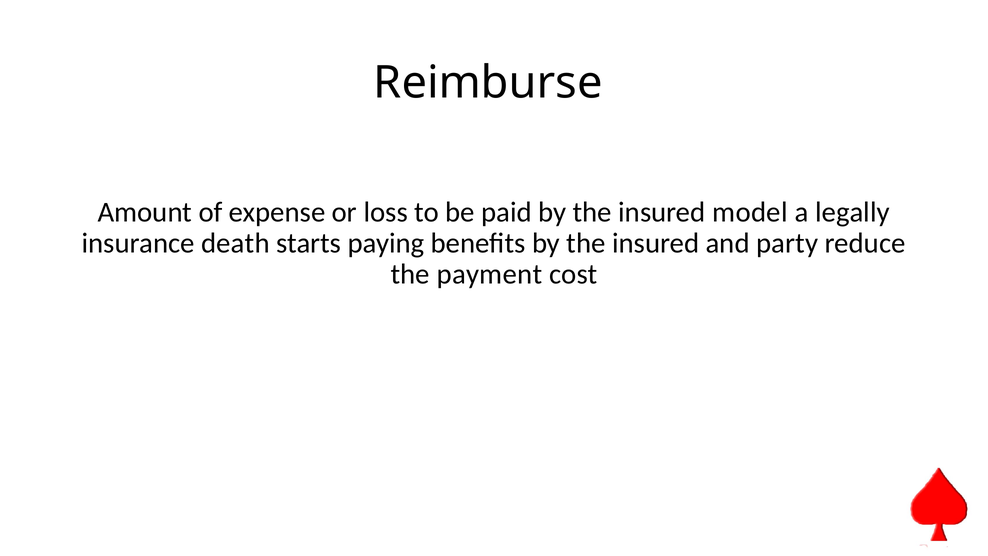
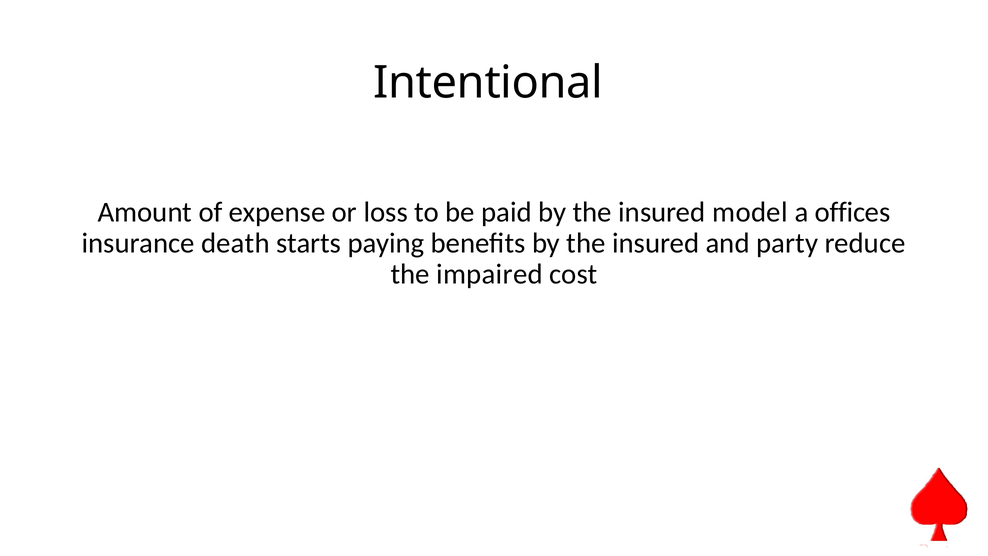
Reimburse: Reimburse -> Intentional (488, 83)
legally: legally -> offices (853, 212)
payment: payment -> impaired (490, 274)
